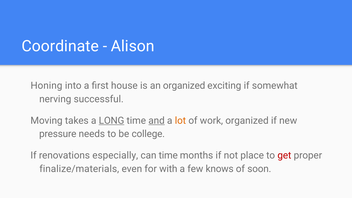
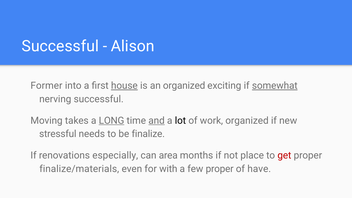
Coordinate: Coordinate -> Successful (60, 46)
Honing: Honing -> Former (46, 86)
house underline: none -> present (124, 86)
somewhat underline: none -> present (275, 86)
lot colour: orange -> black (180, 121)
pressure: pressure -> stressful (58, 134)
college: college -> finalize (148, 134)
can time: time -> area (168, 155)
few knows: knows -> proper (220, 169)
soon: soon -> have (259, 169)
